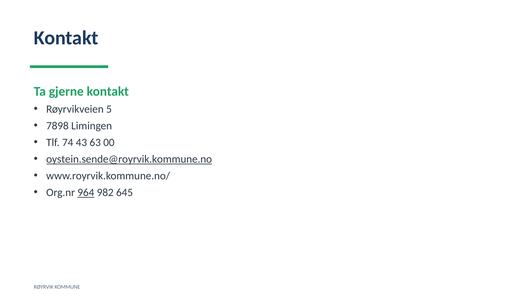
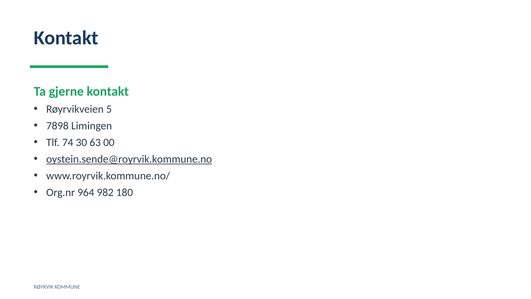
43: 43 -> 30 (81, 142)
964 underline: present -> none (86, 192)
645: 645 -> 180 (125, 192)
